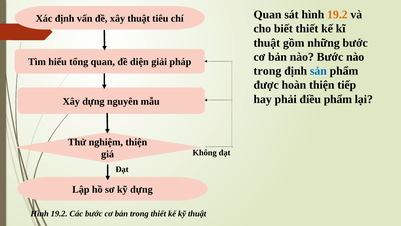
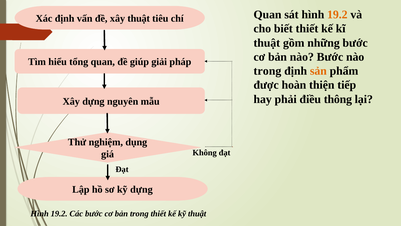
diện: diện -> giúp (139, 62)
sản colour: blue -> orange (318, 71)
điều phẩm: phẩm -> thông (338, 99)
nghiệm thiện: thiện -> dụng (136, 142)
